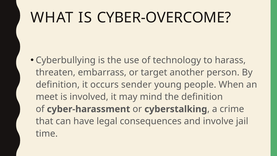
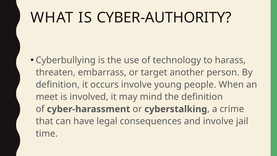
CYBER-OVERCOME: CYBER-OVERCOME -> CYBER-AUTHORITY (164, 18)
occurs sender: sender -> involve (136, 85)
